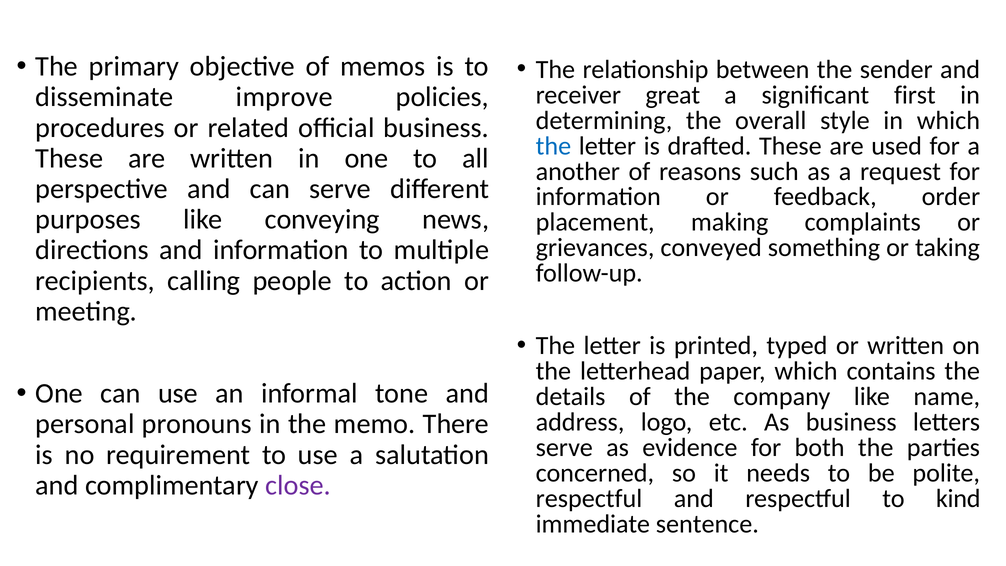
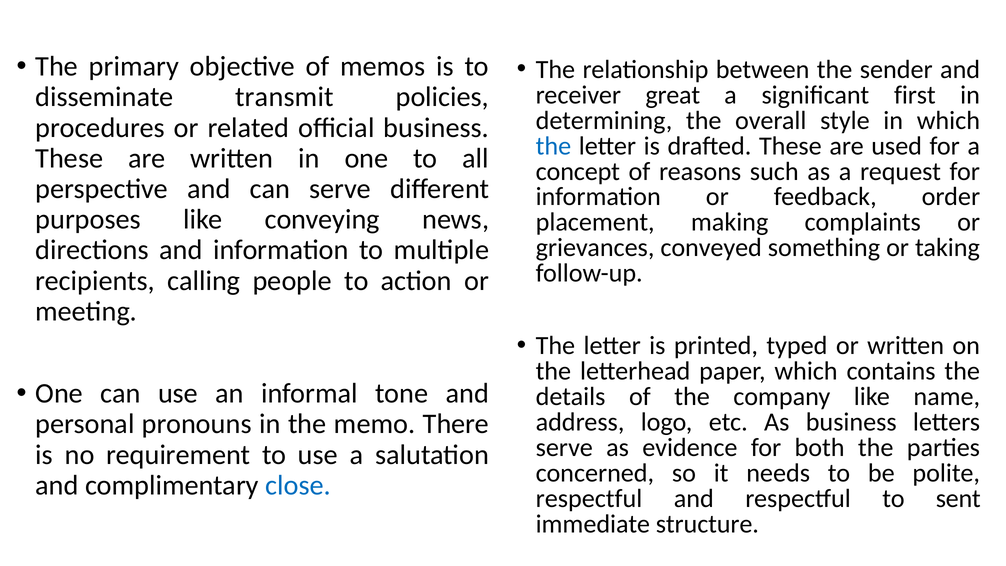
improve: improve -> transmit (284, 97)
another: another -> concept (578, 171)
close colour: purple -> blue (298, 485)
kind: kind -> sent (958, 498)
sentence: sentence -> structure (707, 524)
